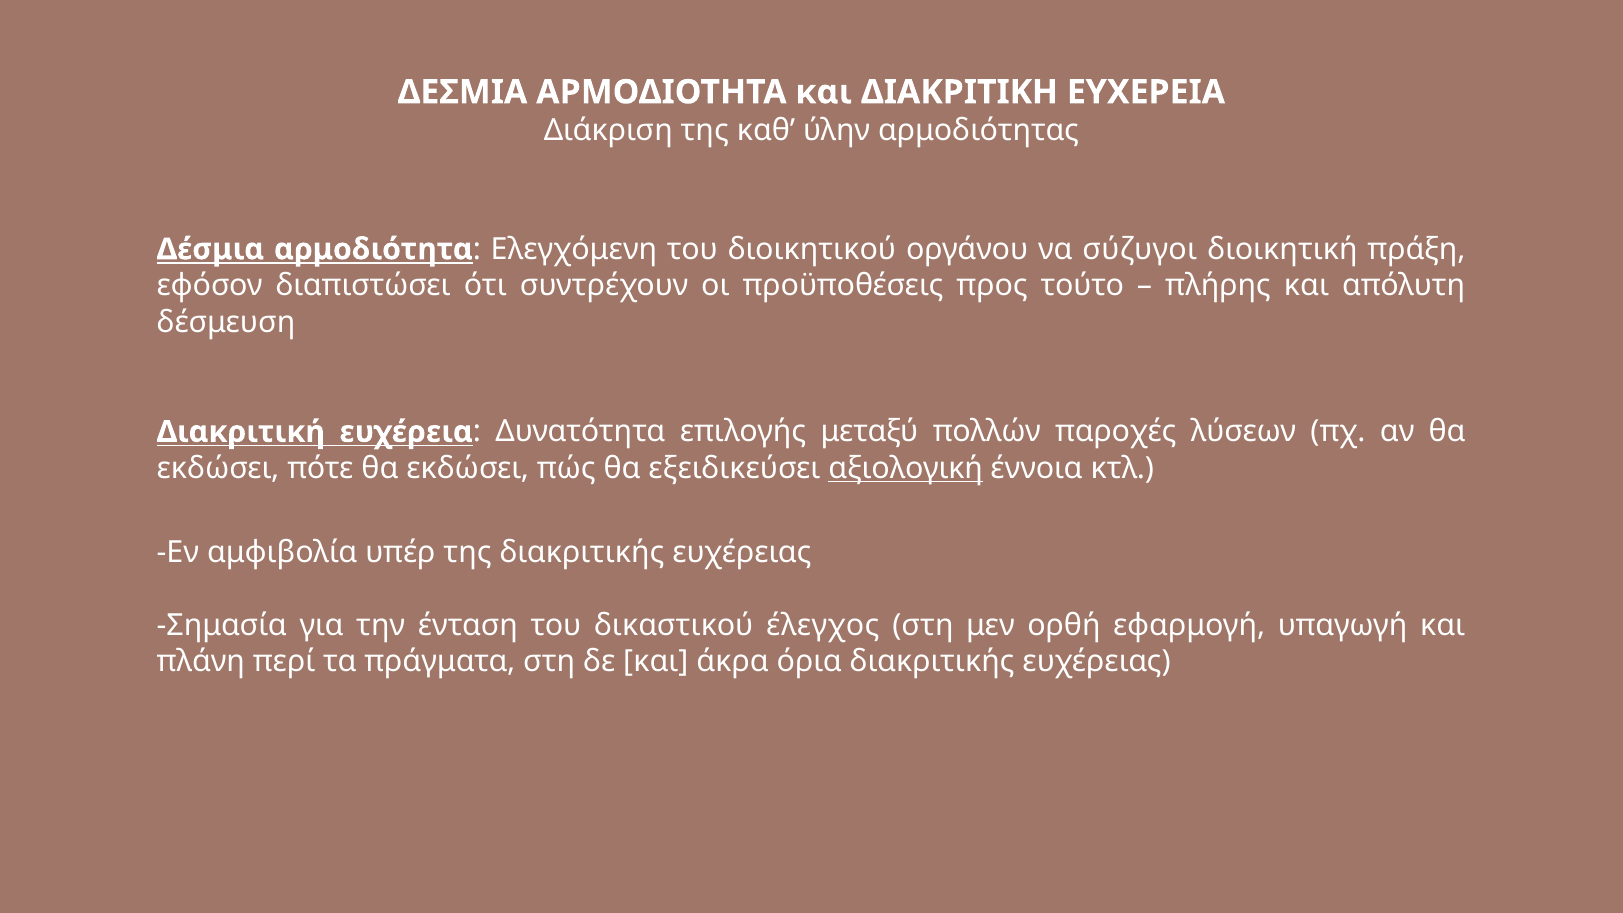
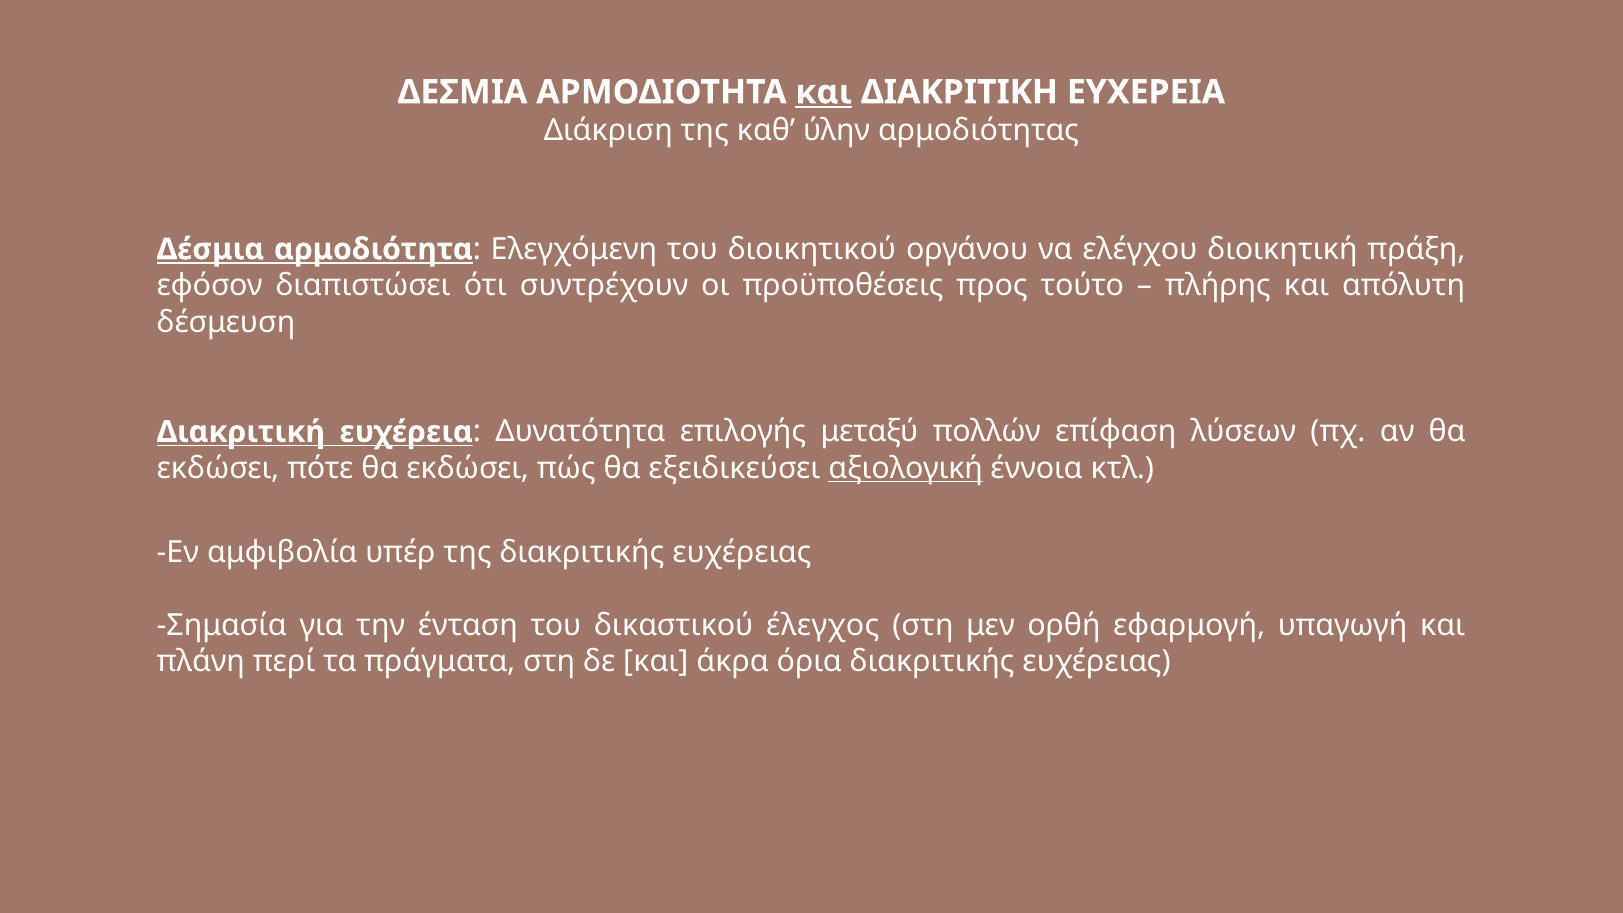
και underline: none -> present (824, 92)
σύζυγοι: σύζυγοι -> ελέγχου (1140, 249)
παροχές: παροχές -> επίφαση (1116, 432)
